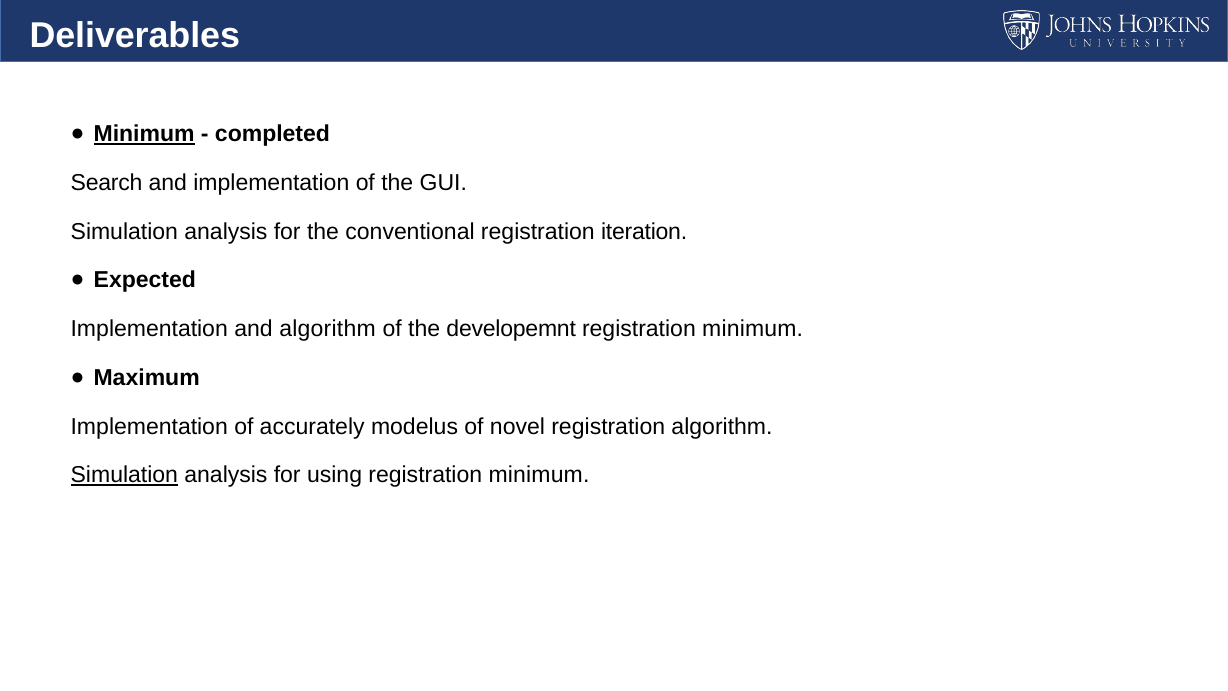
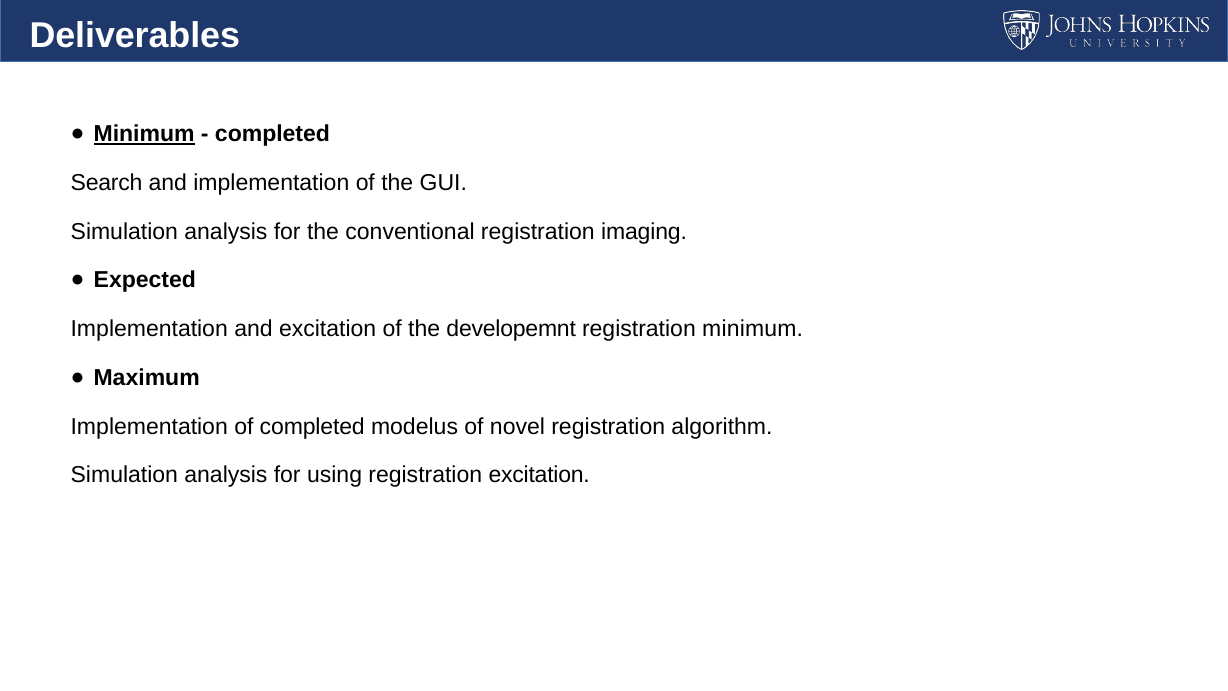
iteration: iteration -> imaging (644, 232)
and algorithm: algorithm -> excitation (328, 329)
of accurately: accurately -> completed (312, 426)
Simulation underline: present -> none (124, 475)
minimum: minimum -> excitation (539, 475)
